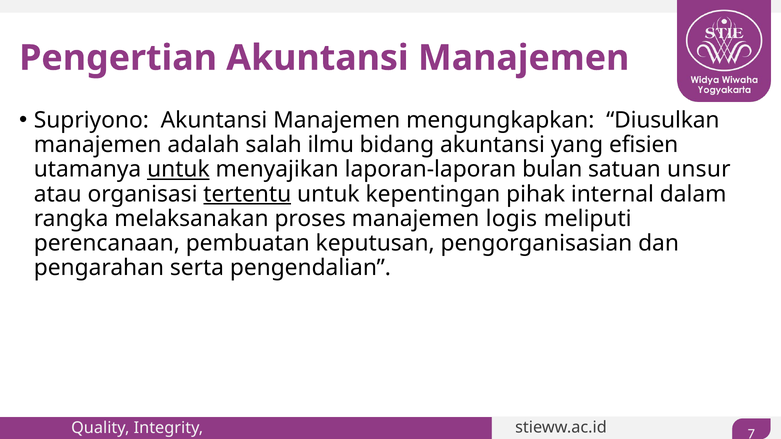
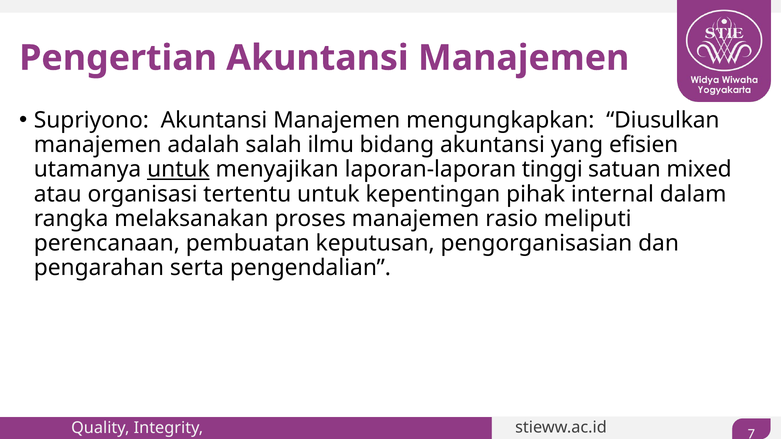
bulan: bulan -> tinggi (552, 170)
unsur: unsur -> mixed (699, 170)
tertentu underline: present -> none (247, 194)
logis: logis -> rasio (512, 219)
